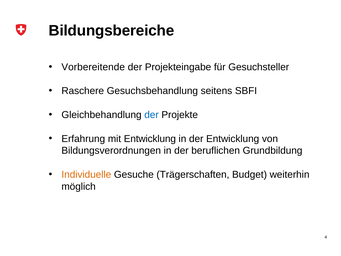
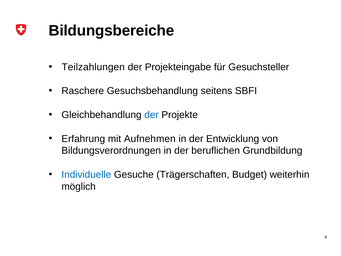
Vorbereitende: Vorbereitende -> Teilzahlungen (93, 67)
mit Entwicklung: Entwicklung -> Aufnehmen (150, 139)
Individuelle colour: orange -> blue (86, 174)
